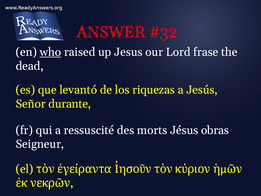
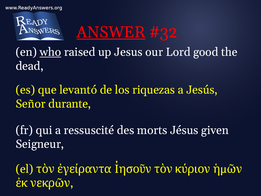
ANSWER underline: none -> present (111, 32)
frase: frase -> good (206, 52)
obras: obras -> given (215, 130)
